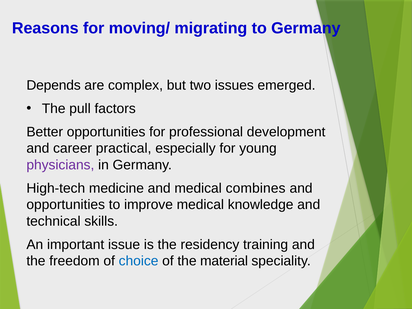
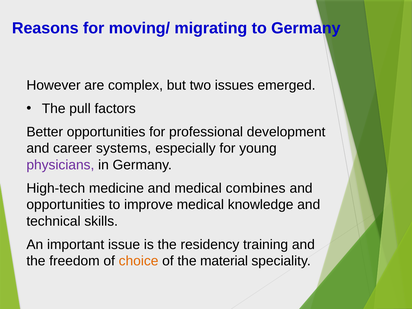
Depends: Depends -> However (54, 85)
practical: practical -> systems (124, 148)
choice colour: blue -> orange (139, 261)
